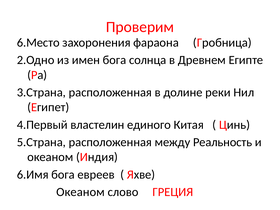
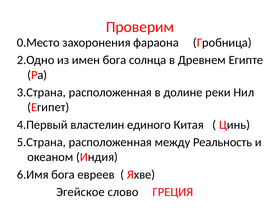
6.Место: 6.Место -> 0.Место (38, 43)
Океаном: Океаном -> Эгейское (81, 192)
